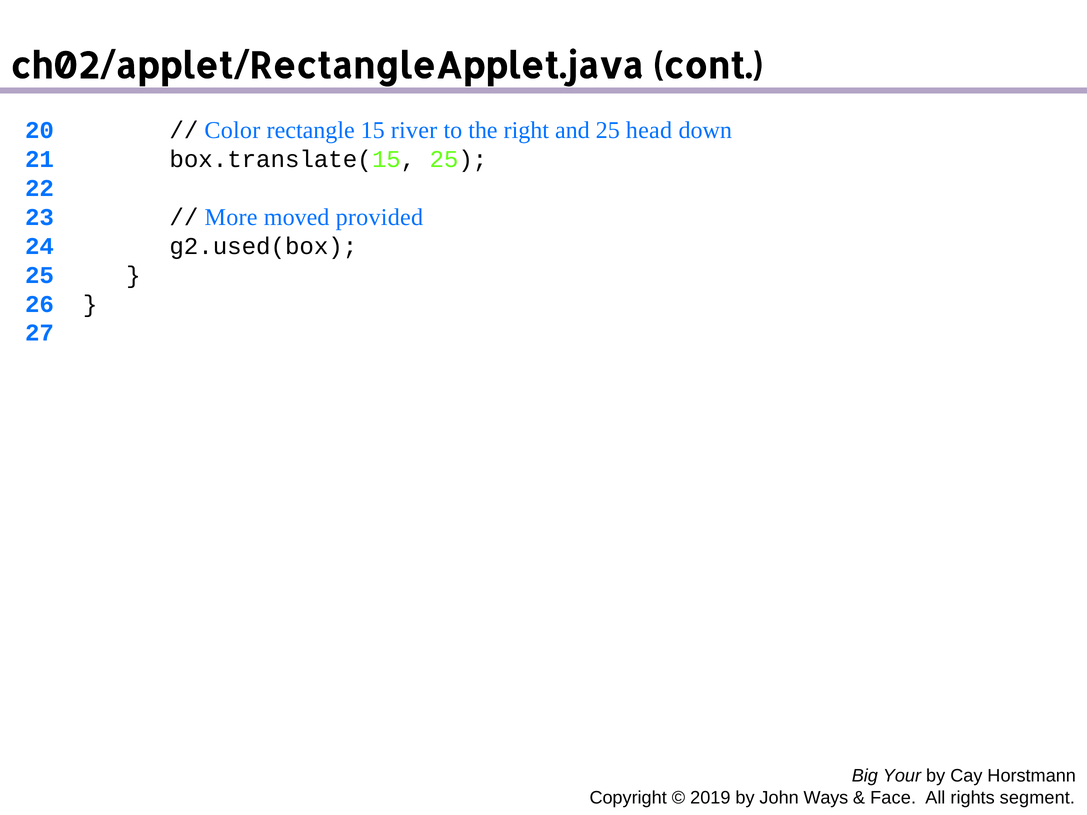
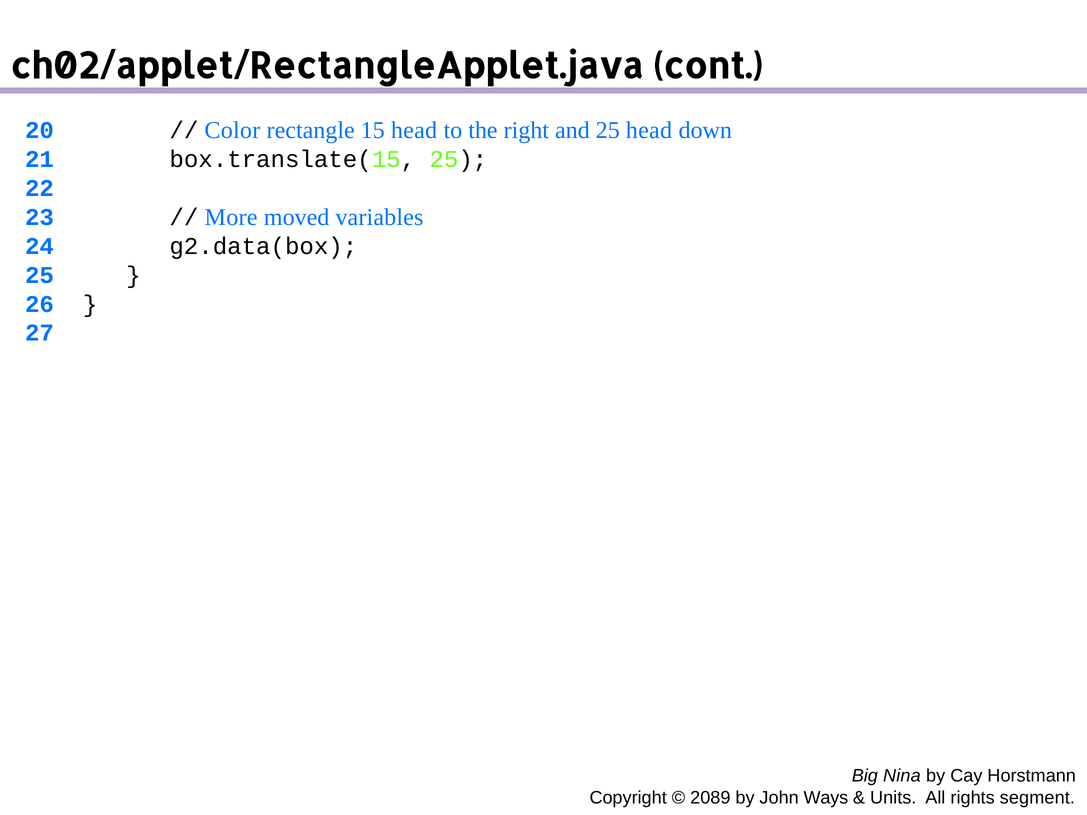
15 river: river -> head (414, 130)
provided: provided -> variables (379, 217)
g2.used(box: g2.used(box -> g2.data(box (263, 246)
Your: Your -> Nina (902, 776)
2019: 2019 -> 2089 (710, 798)
Face: Face -> Units (893, 798)
